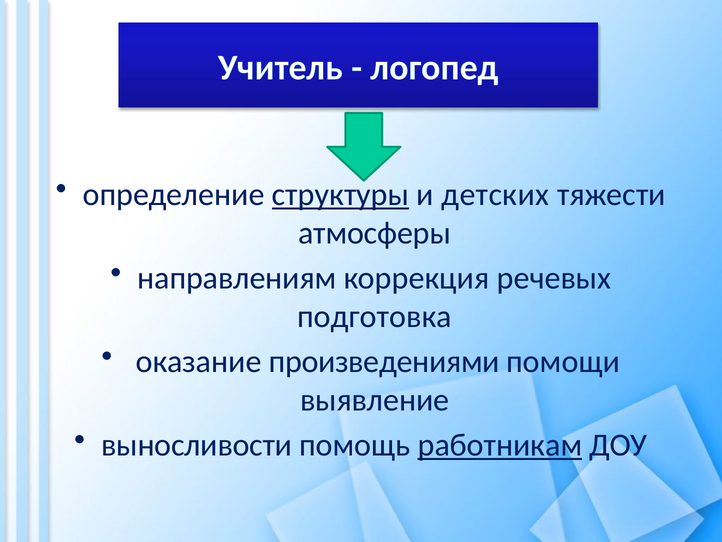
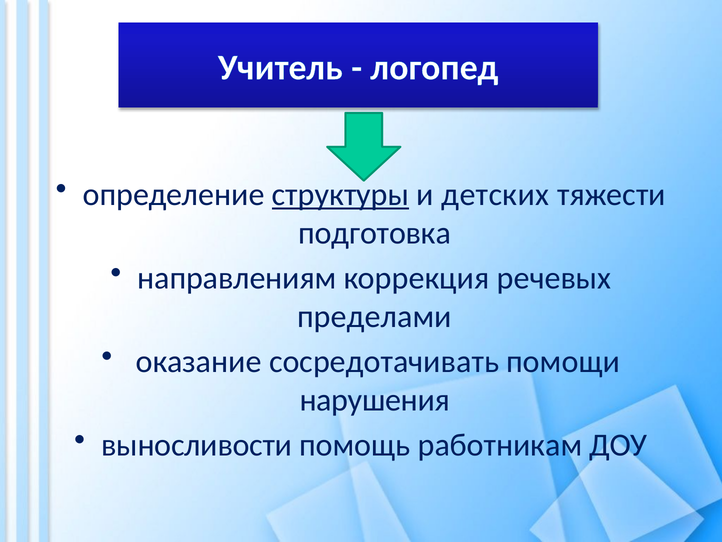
атмосферы: атмосферы -> подготовка (375, 233)
подготовка: подготовка -> пределами (374, 316)
произведениями: произведениями -> сосредотачивать (384, 361)
выявление: выявление -> нарушения (375, 400)
работникам underline: present -> none (500, 445)
